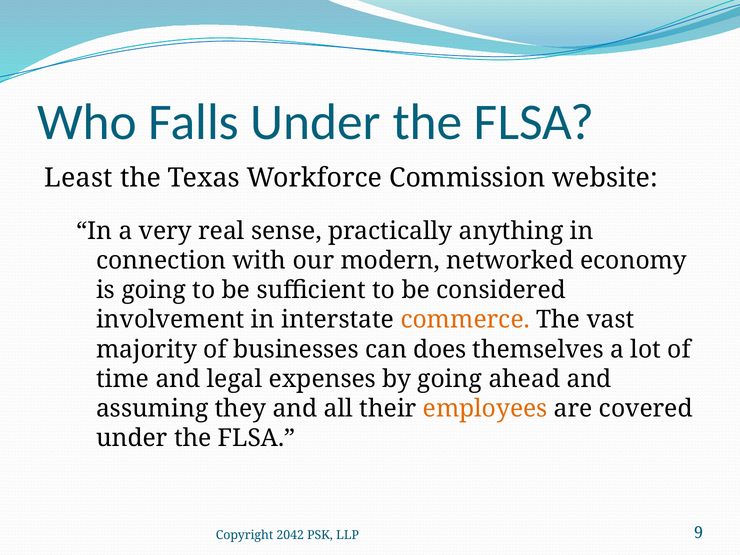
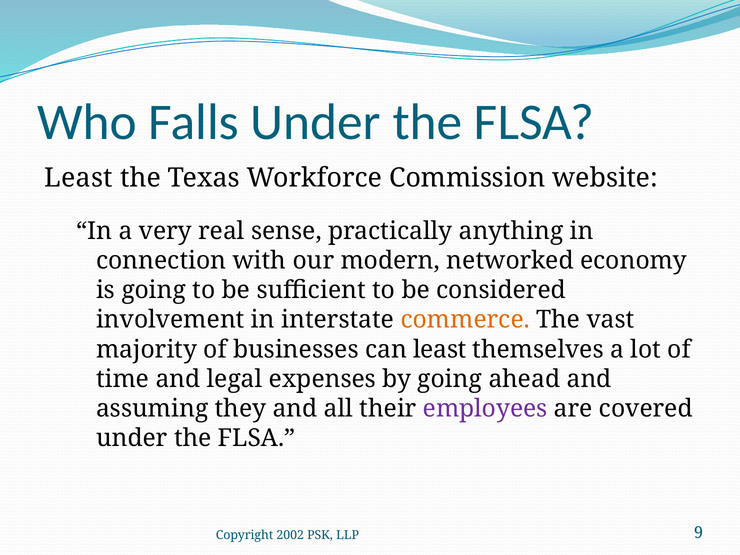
can does: does -> least (440, 349)
employees colour: orange -> purple (485, 409)
2042: 2042 -> 2002 (290, 535)
